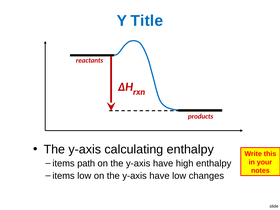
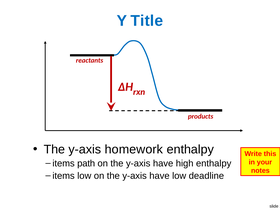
calculating: calculating -> homework (134, 149)
changes: changes -> deadline (206, 176)
